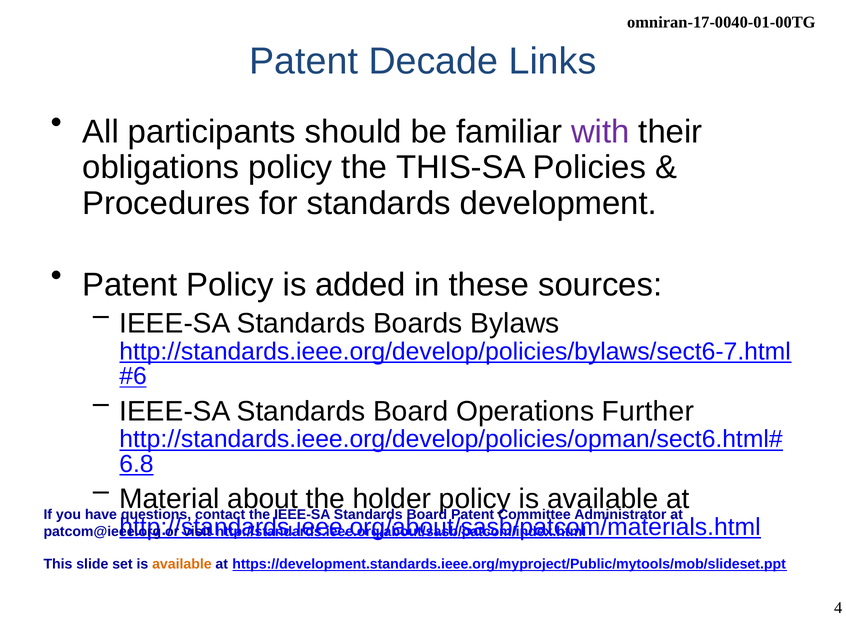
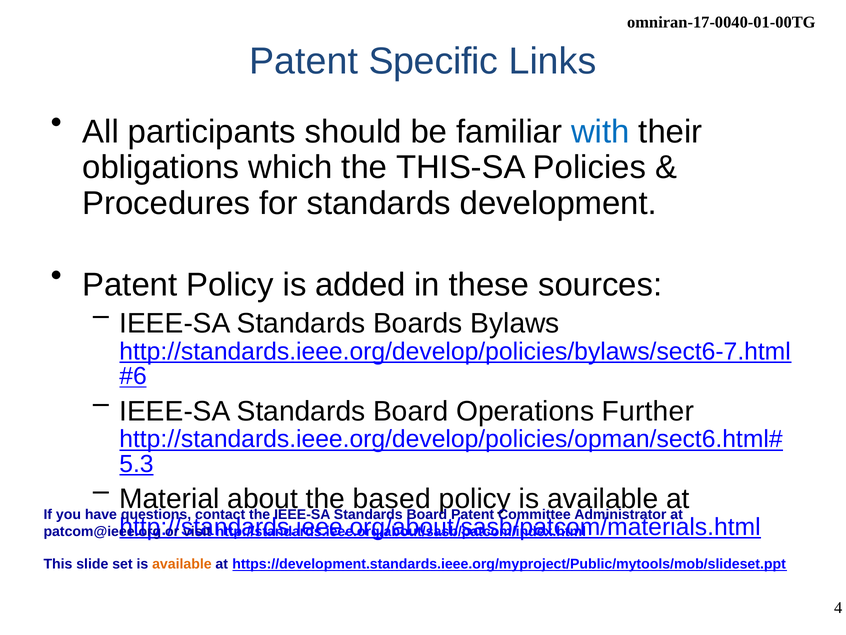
Decade: Decade -> Specific (433, 61)
with colour: purple -> blue (600, 132)
obligations policy: policy -> which (290, 167)
6.8: 6.8 -> 5.3 (136, 464)
holder: holder -> based (392, 499)
